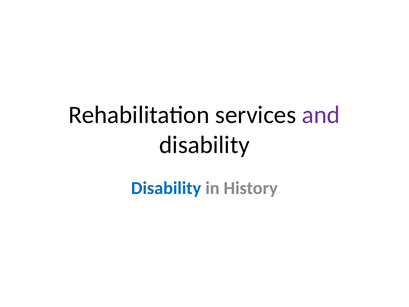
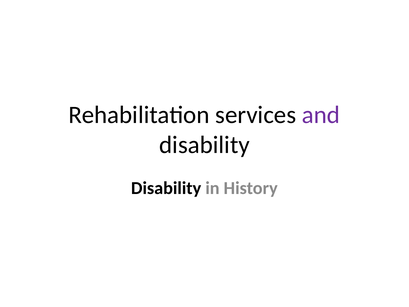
Disability colour: blue -> black (166, 188)
